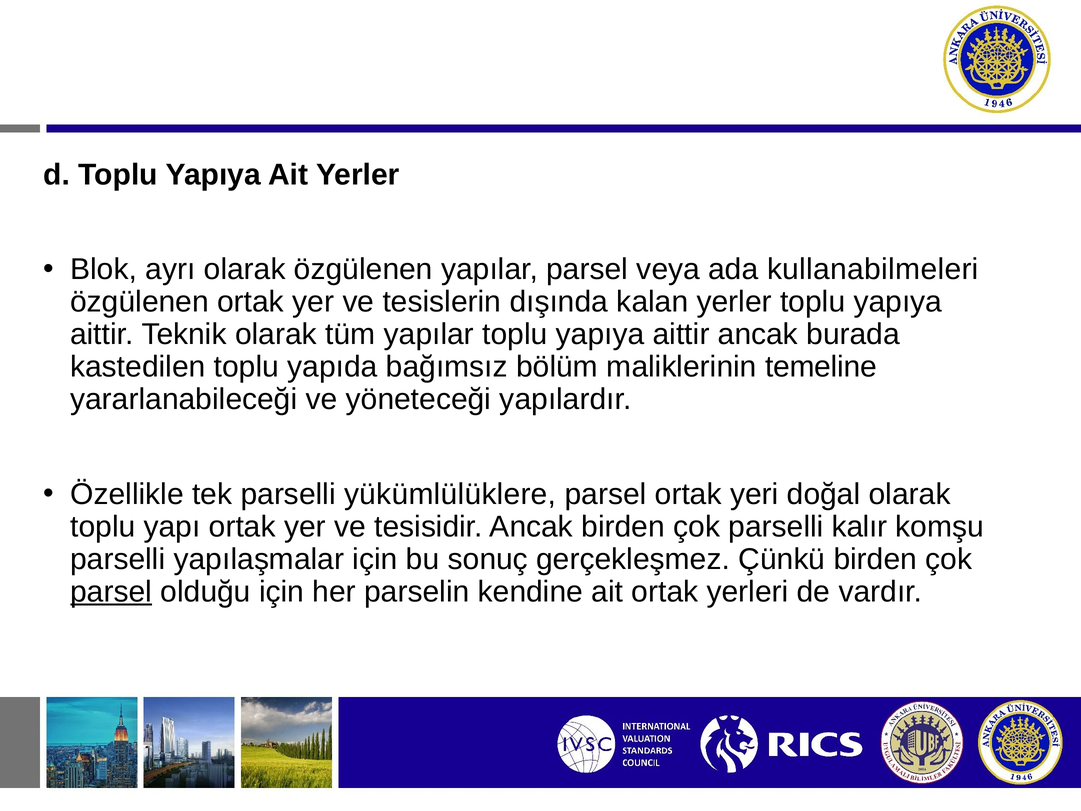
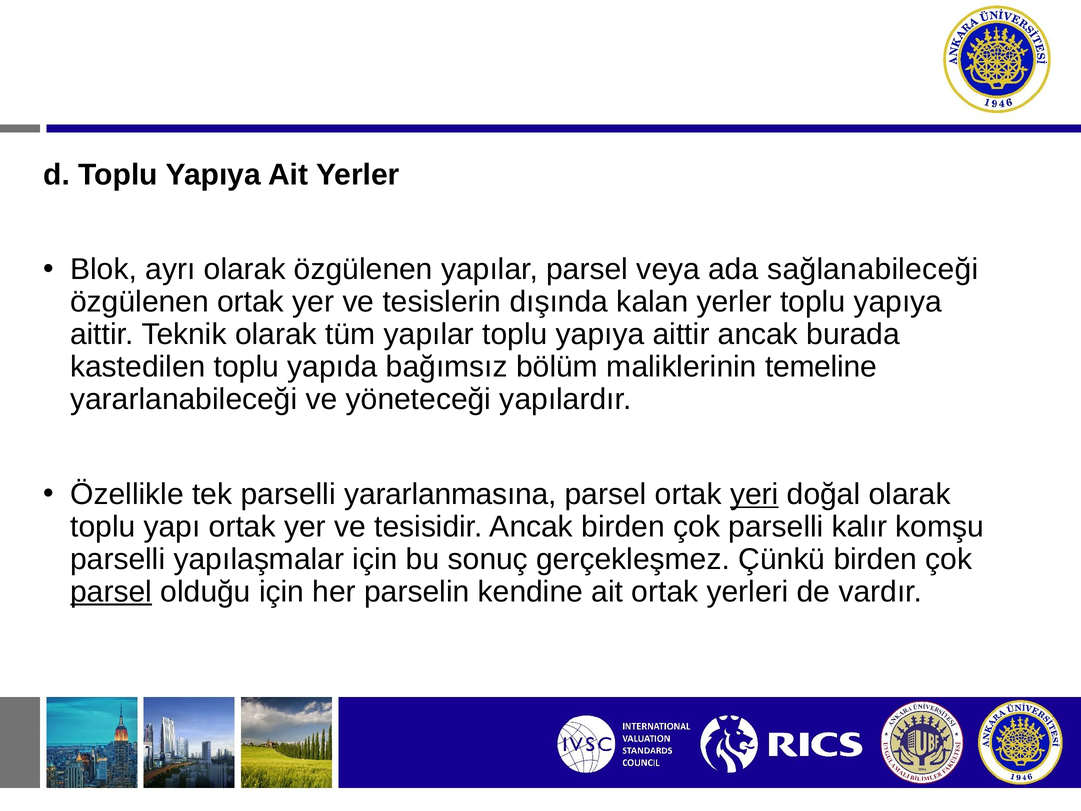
kullanabilmeleri: kullanabilmeleri -> sağlanabileceği (873, 269)
yükümlülüklere: yükümlülüklere -> yararlanmasına (450, 494)
yeri underline: none -> present (754, 494)
